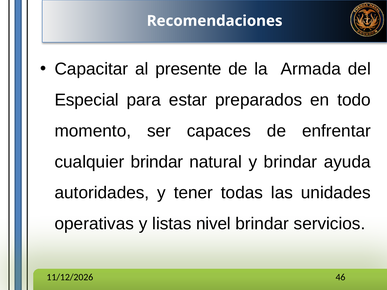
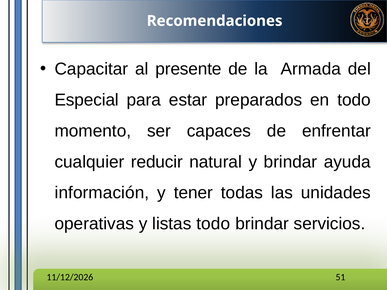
cualquier brindar: brindar -> reducir (157, 162)
autoridades: autoridades -> información (102, 193)
listas nivel: nivel -> todo (213, 224)
46: 46 -> 51 (340, 277)
